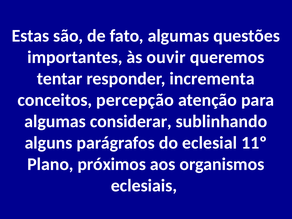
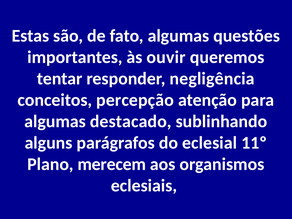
incrementa: incrementa -> negligência (212, 79)
considerar: considerar -> destacado (131, 121)
próximos: próximos -> merecem (112, 164)
